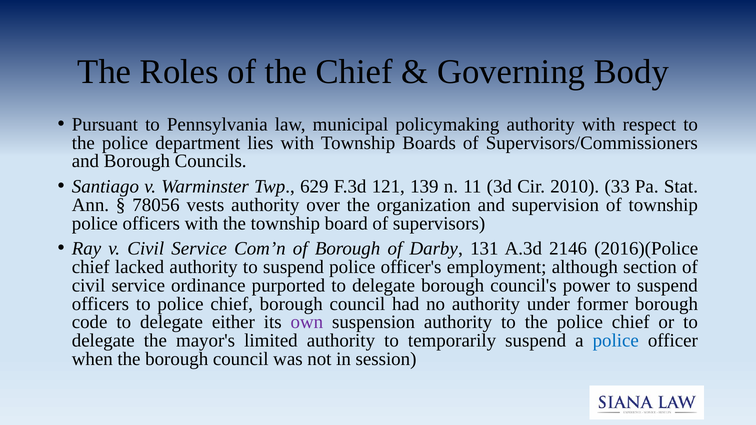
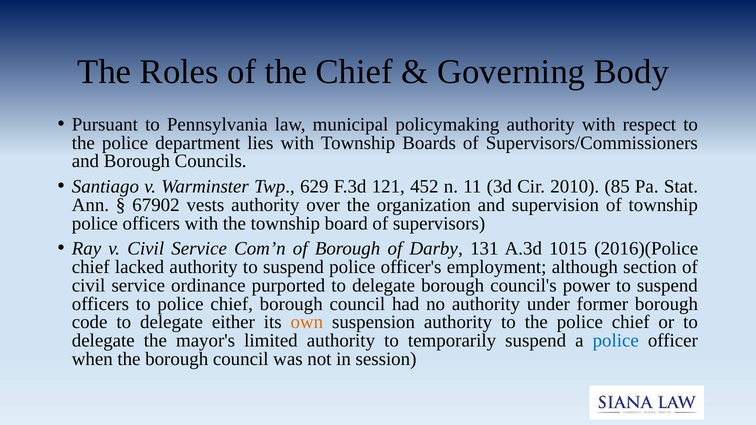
139: 139 -> 452 (424, 187)
33: 33 -> 85 (617, 187)
78056: 78056 -> 67902 (156, 205)
2146: 2146 -> 1015 (568, 249)
own colour: purple -> orange (307, 322)
